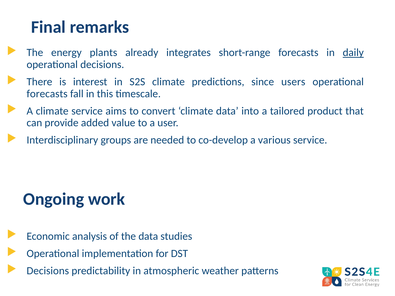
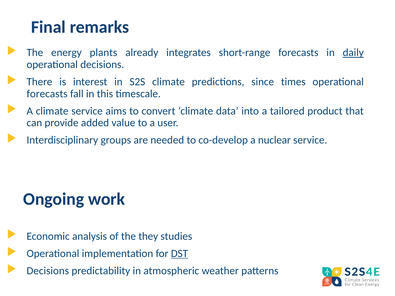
users: users -> times (293, 82)
various: various -> nuclear (274, 140)
the data: data -> they (148, 236)
DST underline: none -> present (179, 254)
